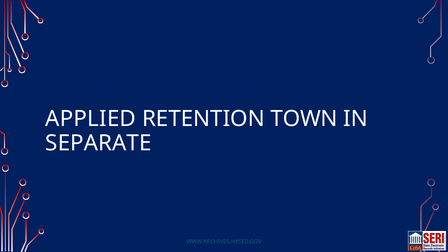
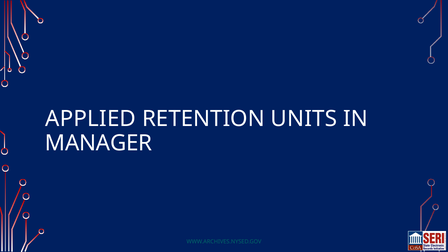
TOWN: TOWN -> UNITS (304, 119)
SEPARATE: SEPARATE -> MANAGER (99, 143)
